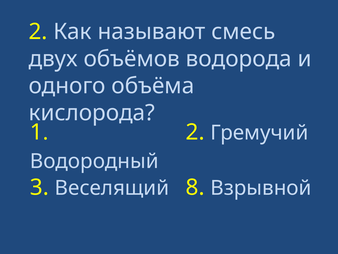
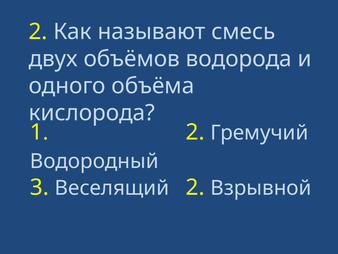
Веселящий 8: 8 -> 2 (195, 187)
